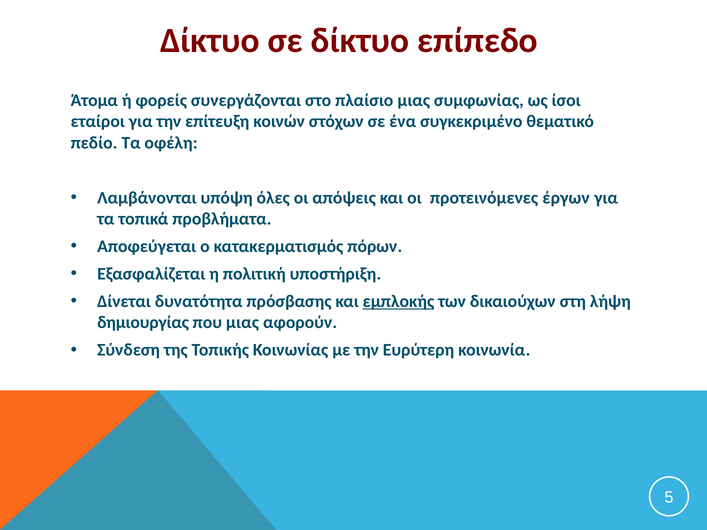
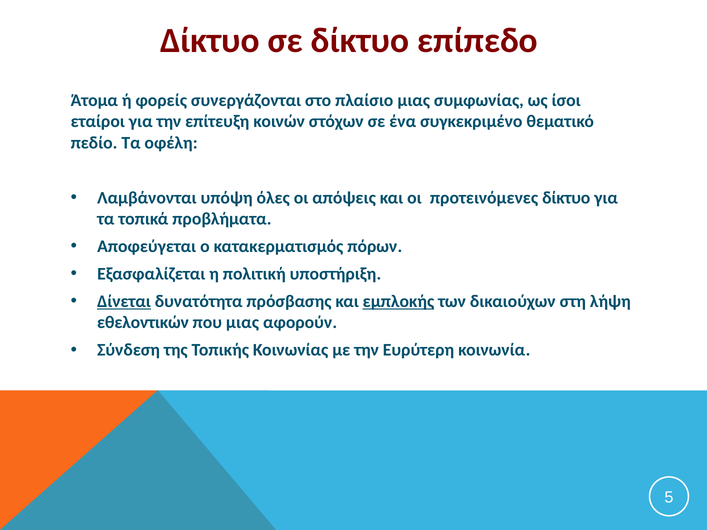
προτεινόμενες έργων: έργων -> δίκτυο (566, 198)
Δίνεται underline: none -> present (124, 302)
δημιουργίας: δημιουργίας -> εθελοντικών (143, 323)
